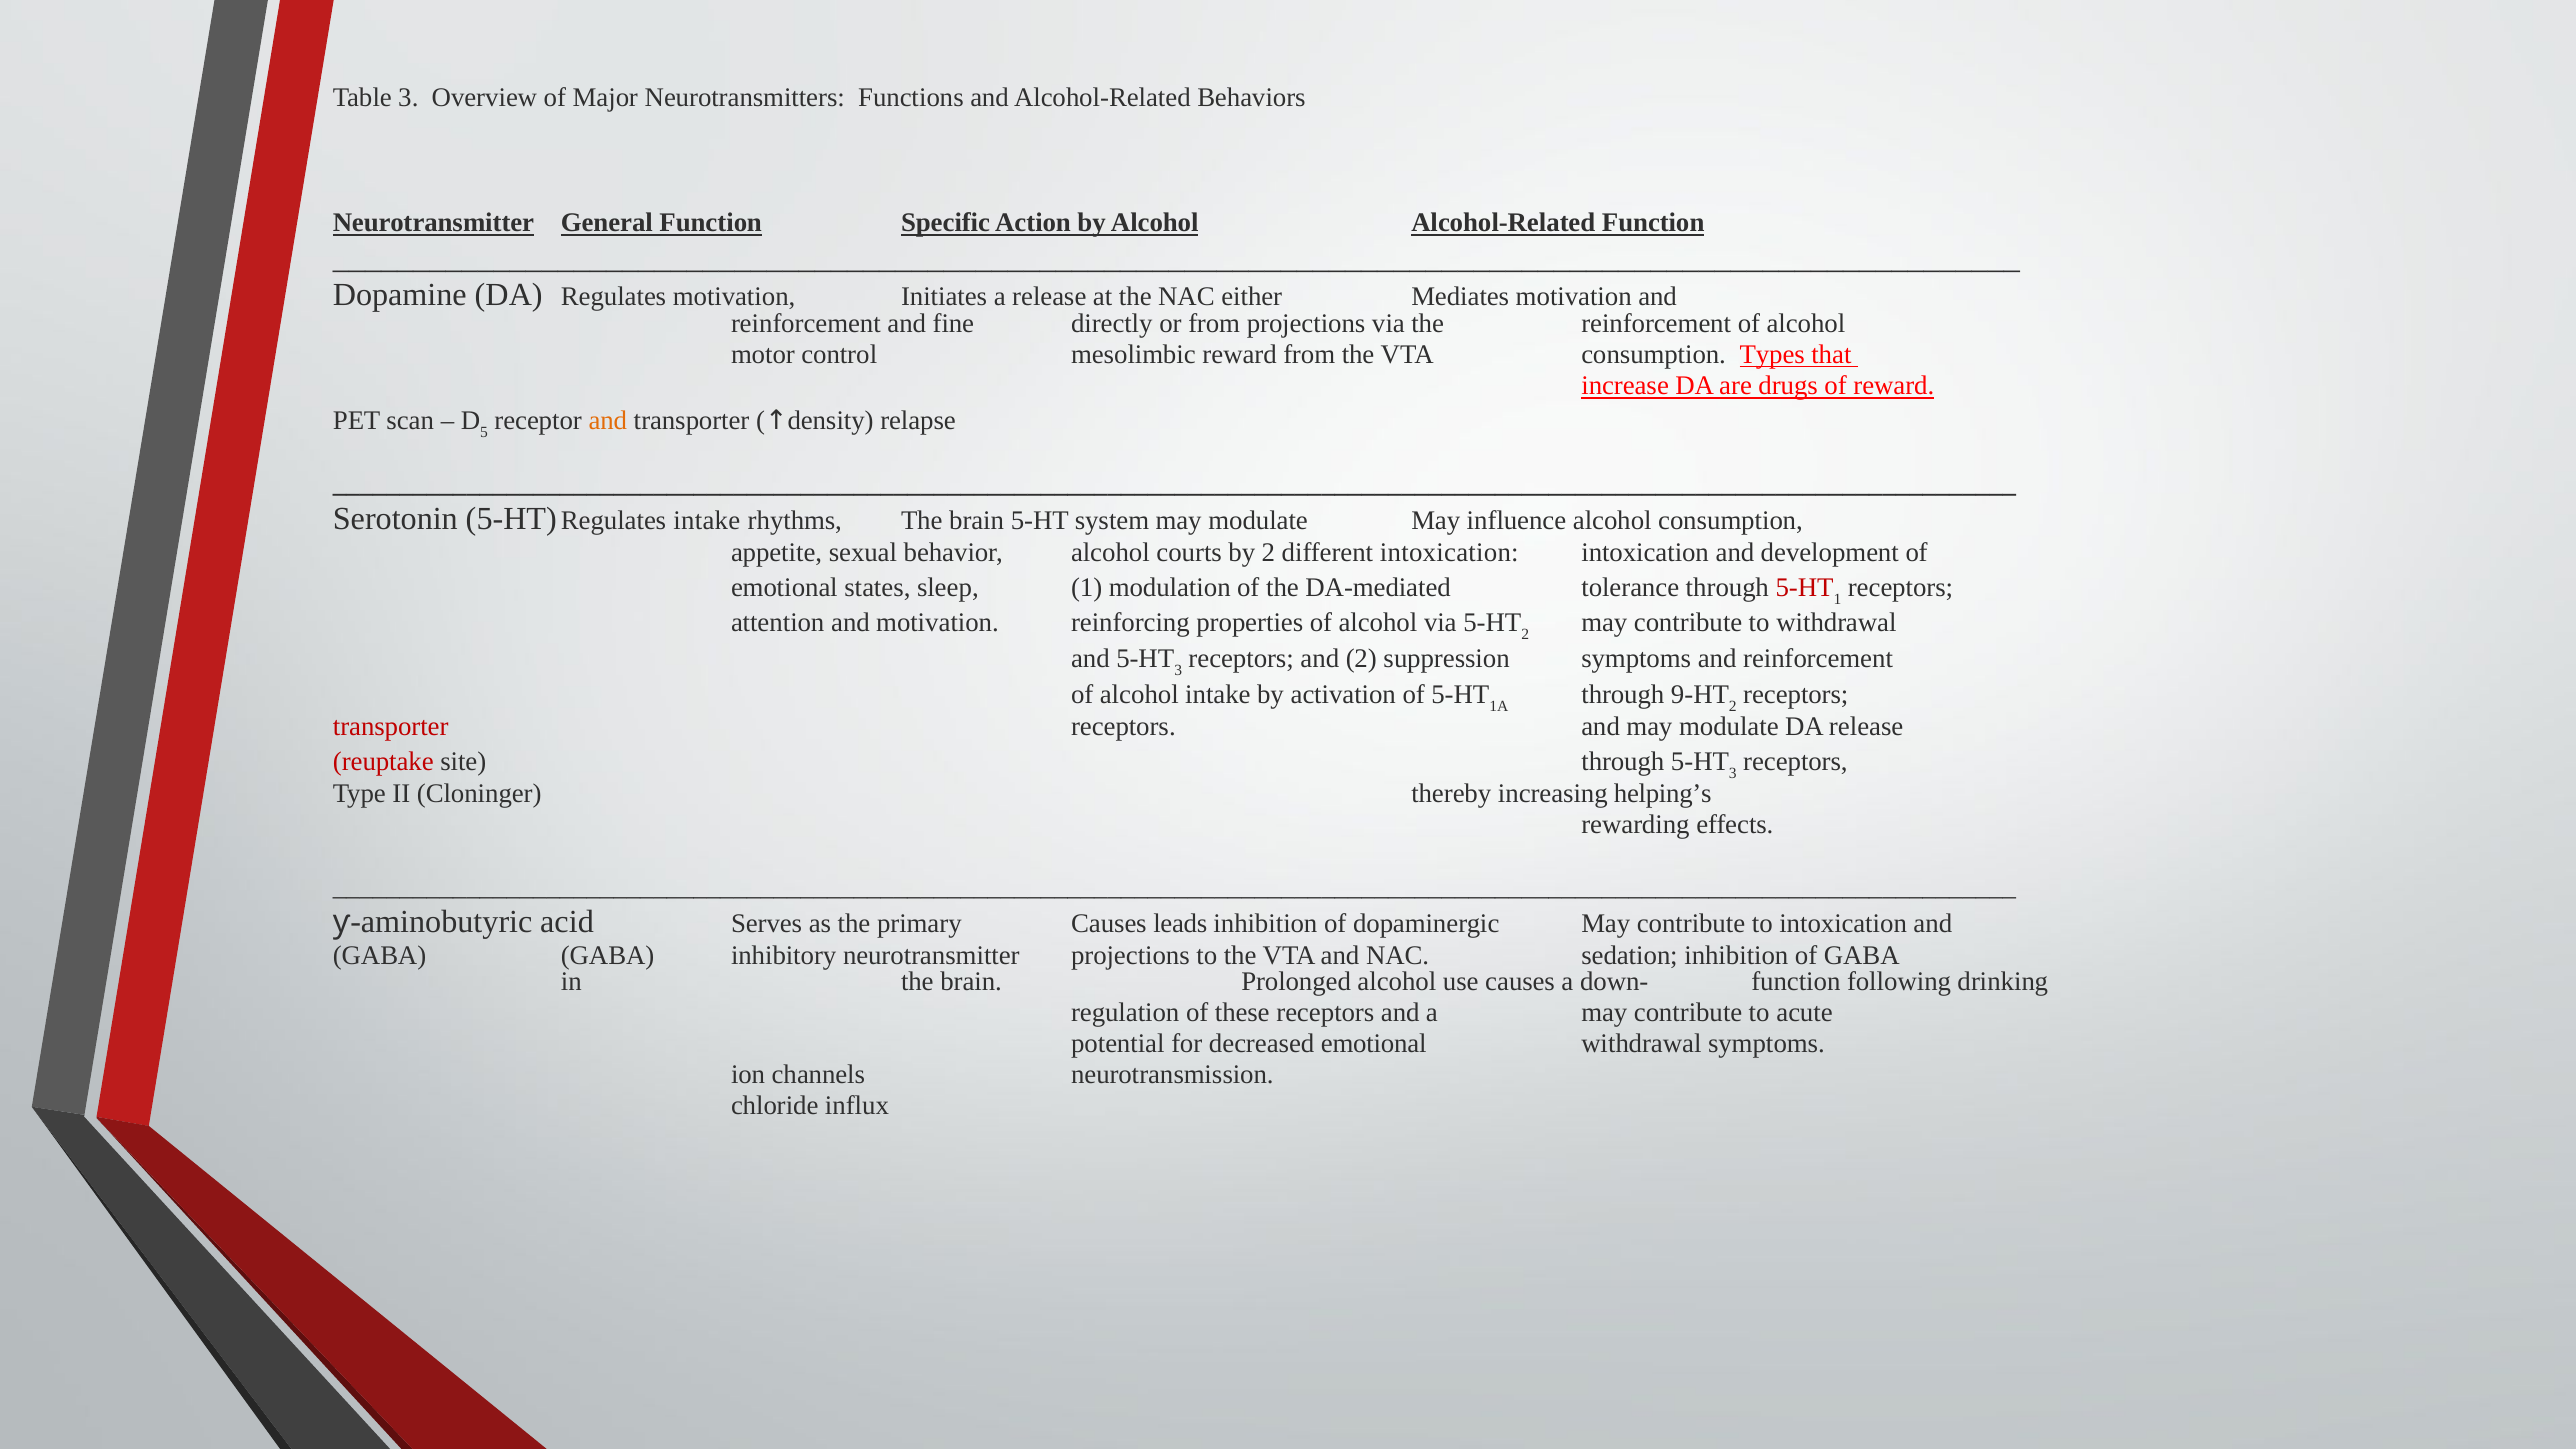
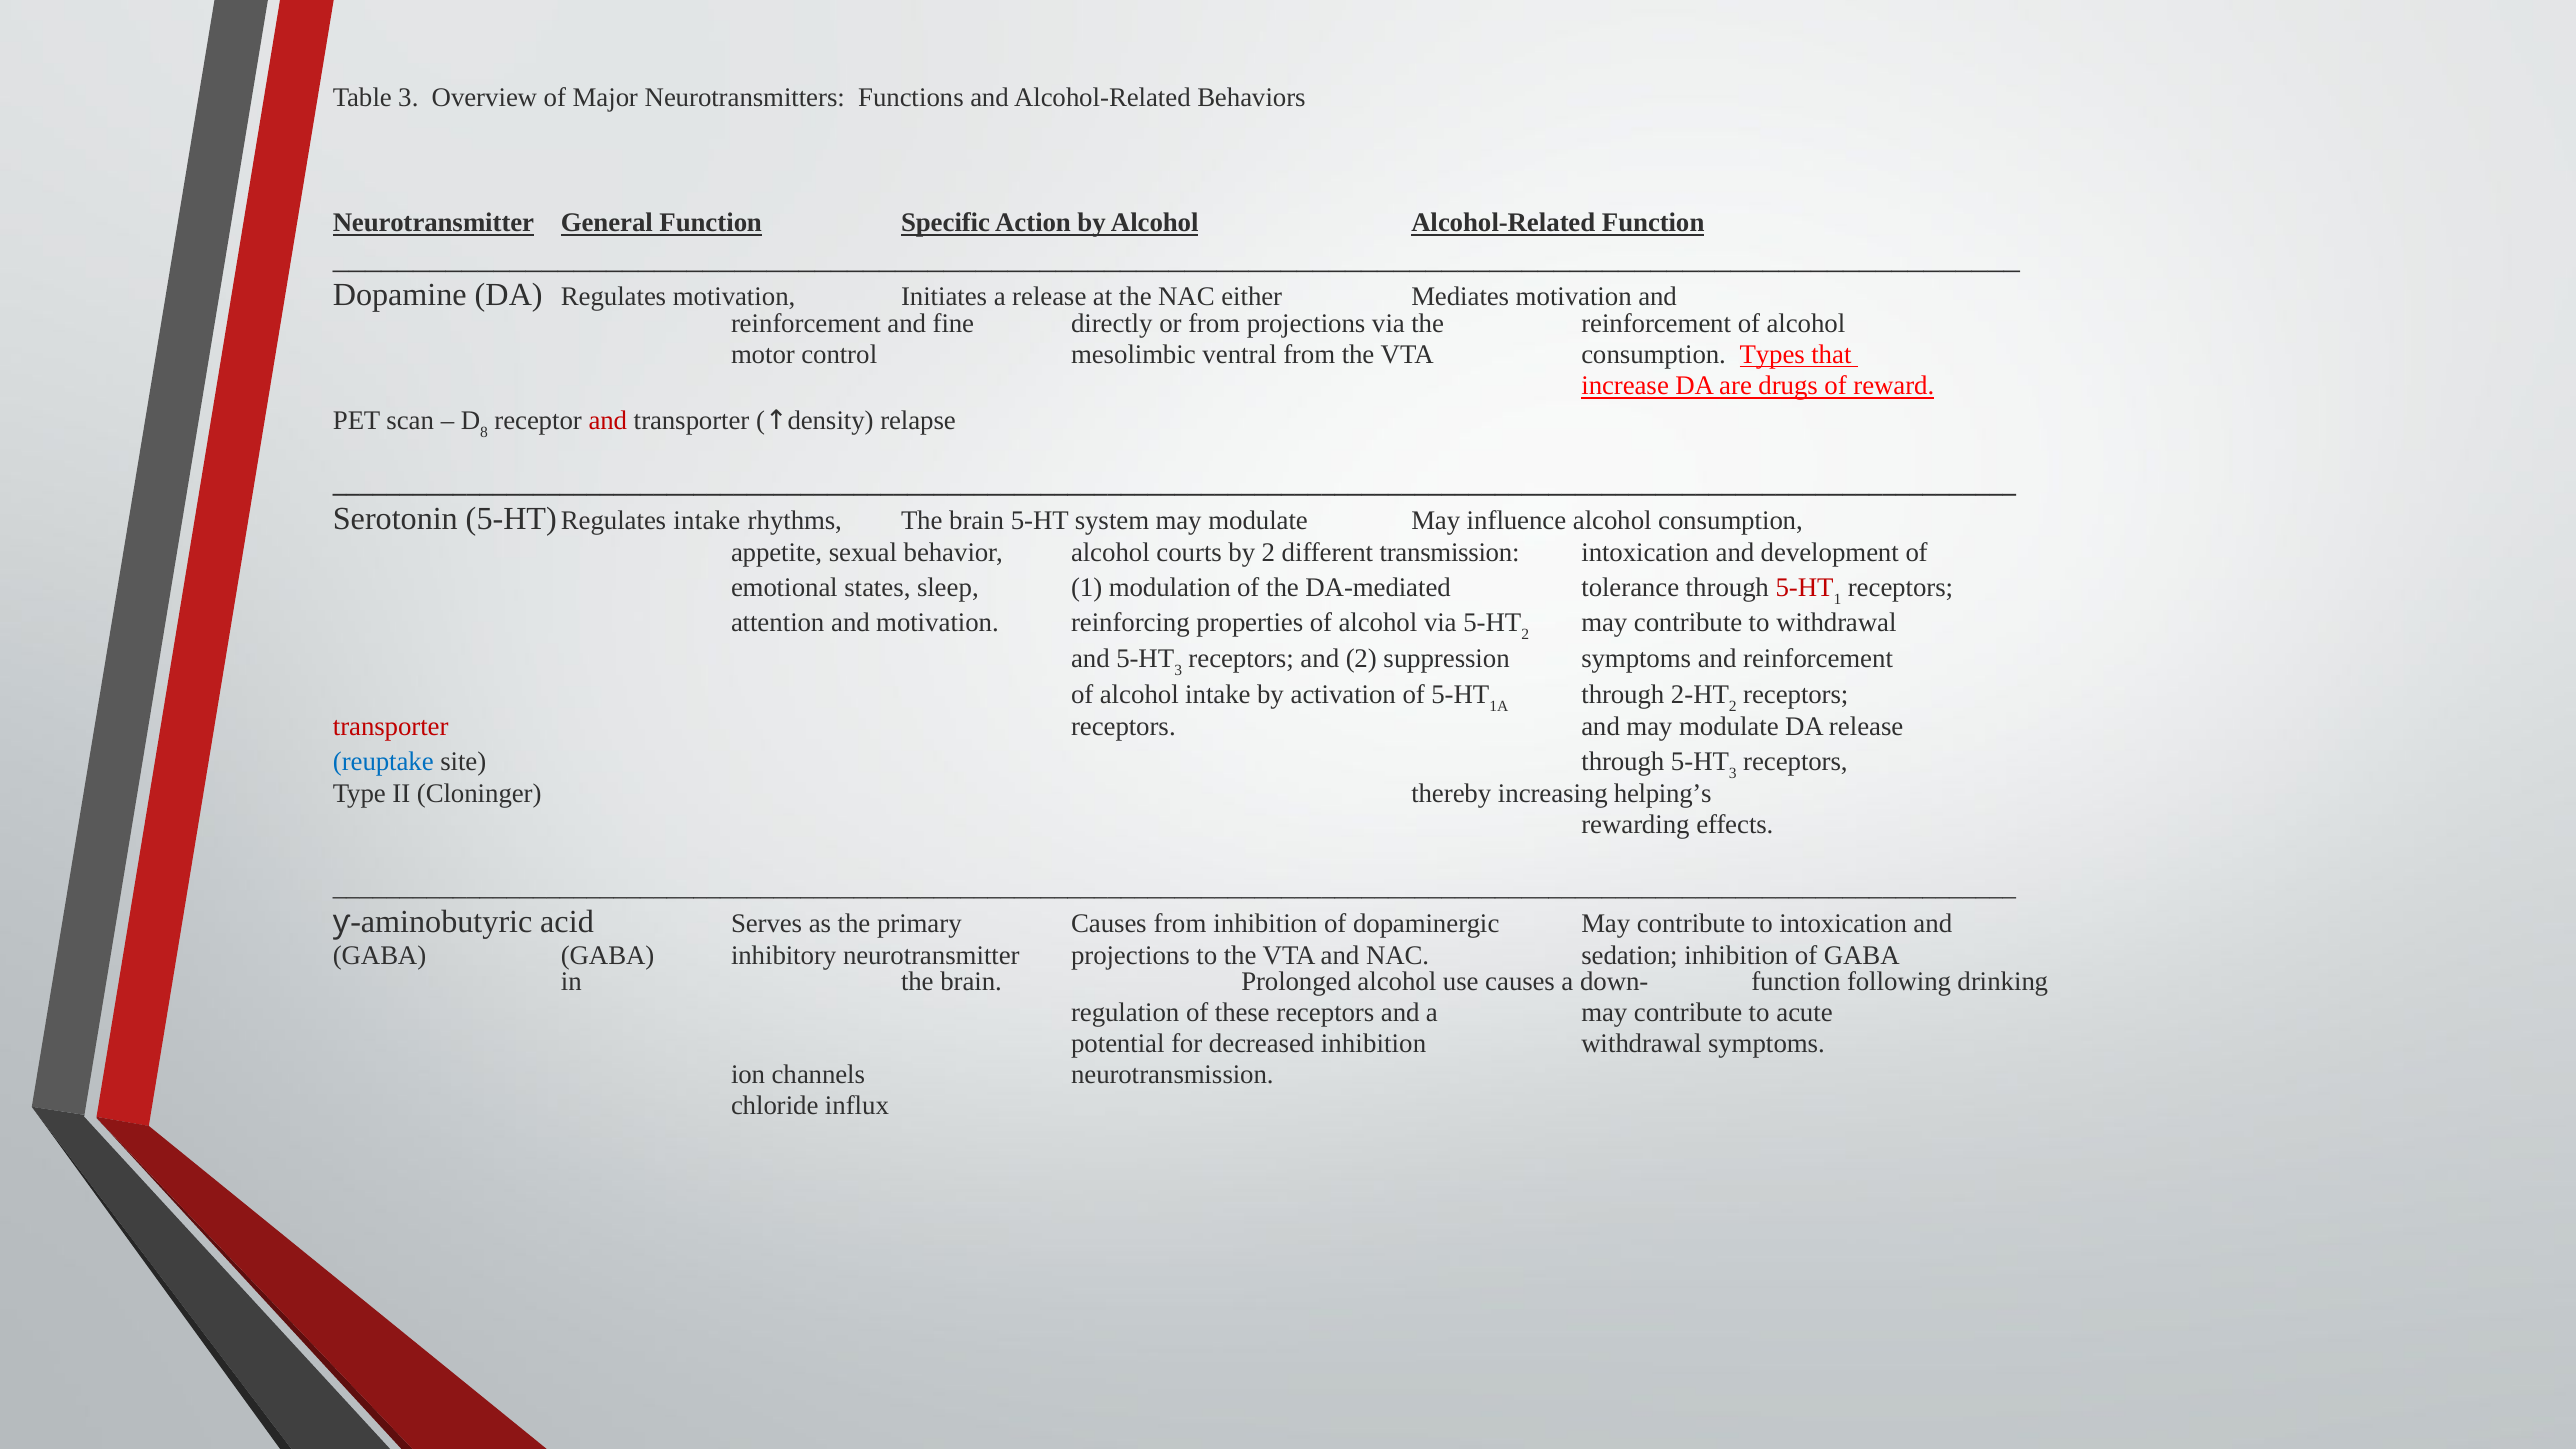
mesolimbic reward: reward -> ventral (1240, 354)
5: 5 -> 8 (484, 432)
and colour: orange -> red (608, 421)
different intoxication: intoxication -> transmission (1450, 552)
9-HT: 9-HT -> 2-HT (1700, 694)
reuptake colour: red -> blue (383, 761)
Causes leads: leads -> from (1180, 923)
decreased emotional: emotional -> inhibition (1374, 1044)
